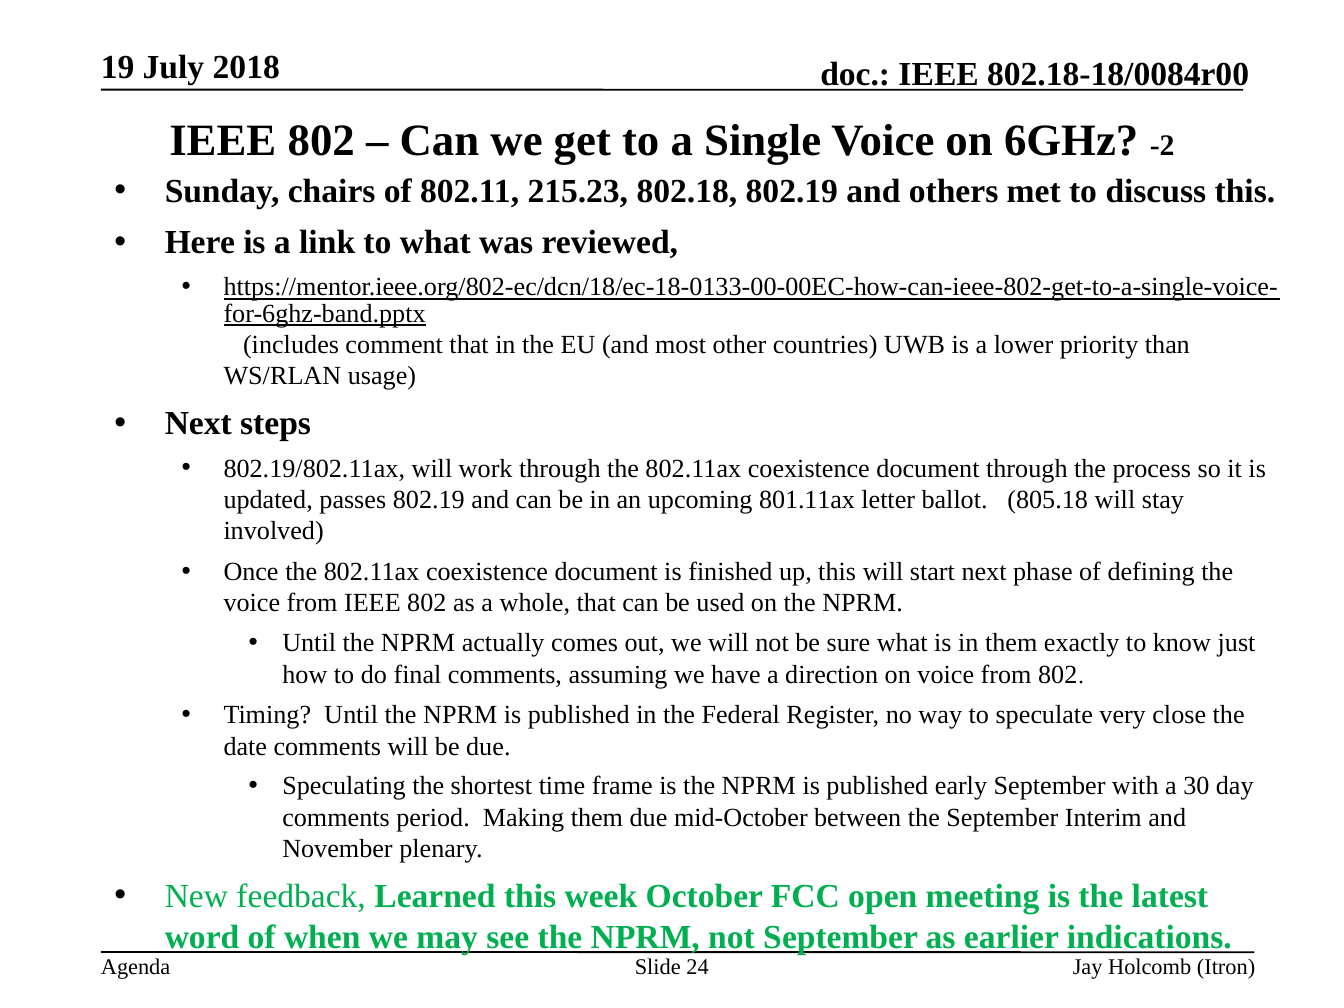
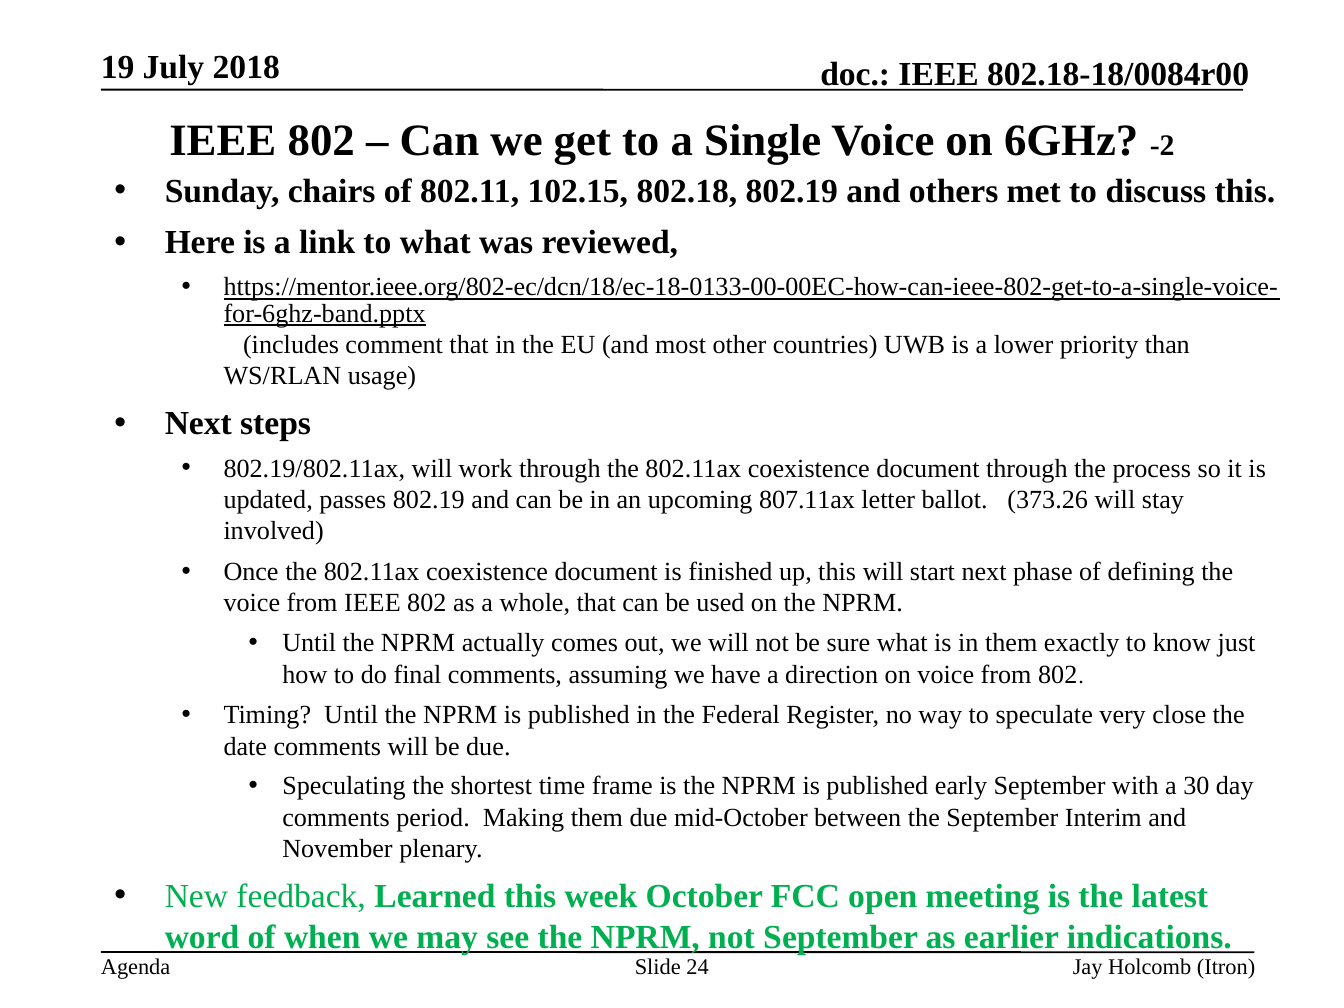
215.23: 215.23 -> 102.15 (578, 191)
801.11ax: 801.11ax -> 807.11ax (807, 500)
805.18: 805.18 -> 373.26 (1048, 500)
